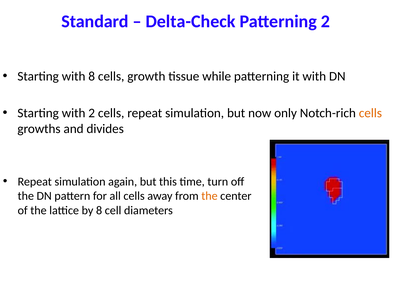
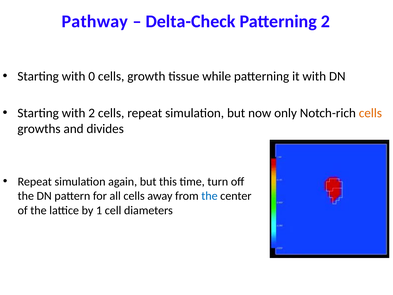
Standard: Standard -> Pathway (95, 21)
with 8: 8 -> 0 (92, 76)
the colour: orange -> blue (209, 196)
by 8: 8 -> 1 (99, 210)
